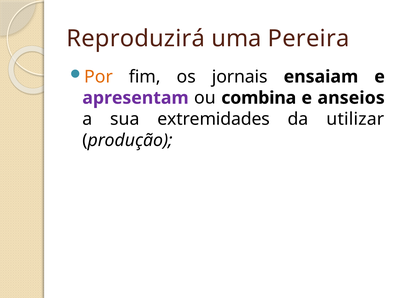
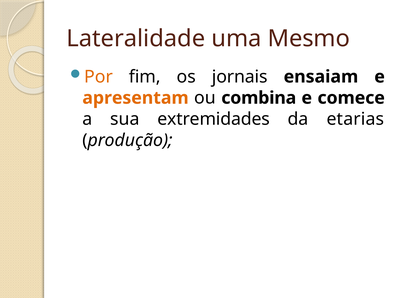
Reproduzirá: Reproduzirá -> Lateralidade (136, 38)
Pereira: Pereira -> Mesmo (309, 38)
apresentam colour: purple -> orange (136, 98)
anseios: anseios -> comece (351, 98)
utilizar: utilizar -> etarias (355, 119)
